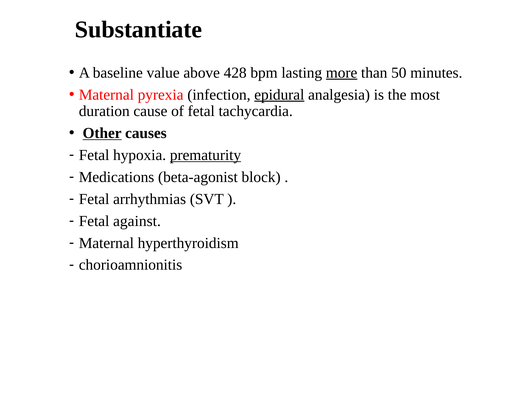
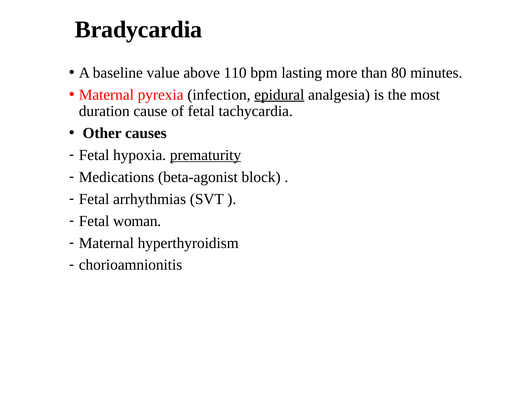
Substantiate: Substantiate -> Bradycardia (139, 30)
428: 428 -> 110 (235, 73)
more underline: present -> none (342, 73)
50: 50 -> 80 (399, 73)
Other underline: present -> none (102, 133)
against: against -> woman (137, 221)
